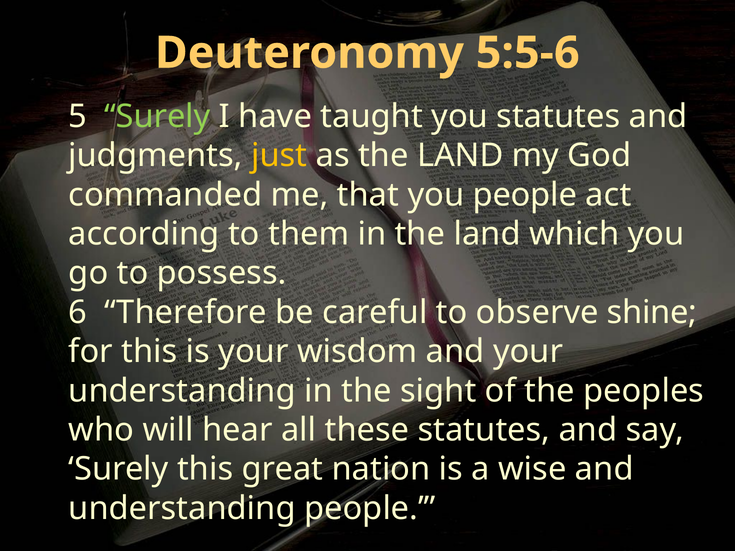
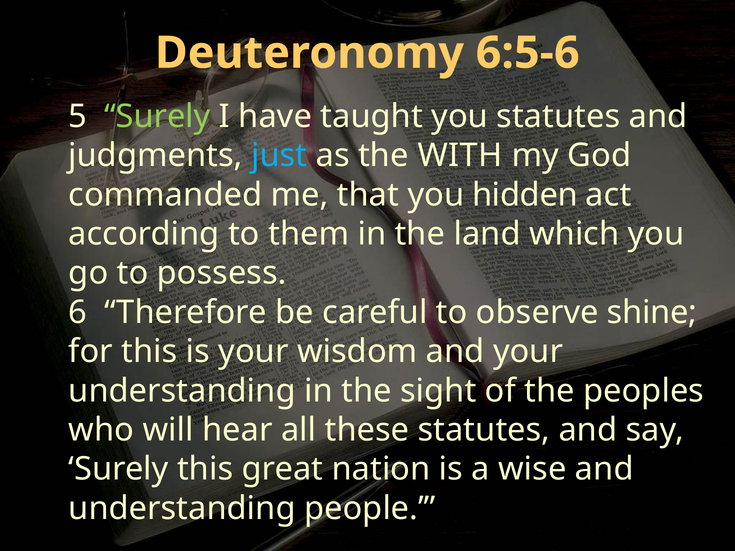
5:5-6: 5:5-6 -> 6:5-6 (528, 53)
just colour: yellow -> light blue (279, 156)
as the LAND: LAND -> WITH (460, 156)
you people: people -> hidden (525, 195)
